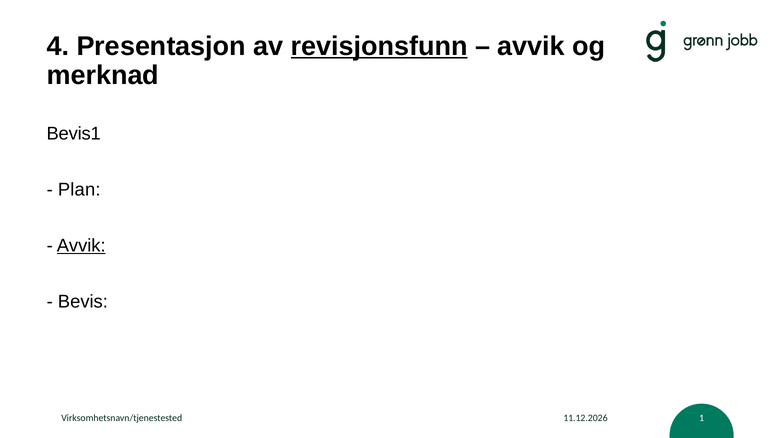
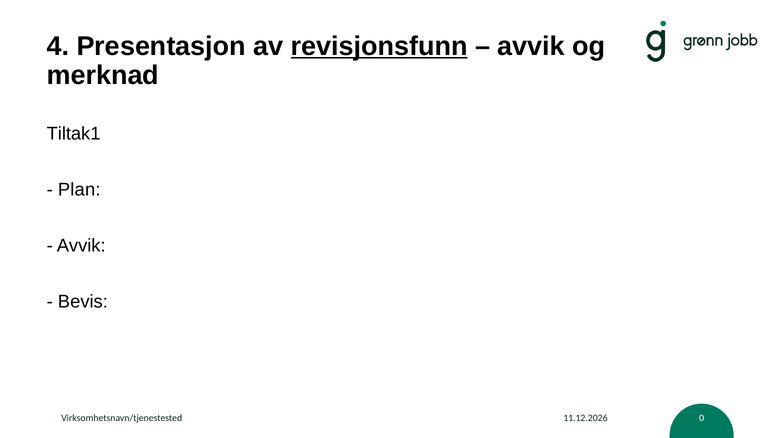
Bevis1: Bevis1 -> Tiltak1 (74, 134)
Avvik underline: present -> none (81, 245)
1: 1 -> 0 (702, 418)
